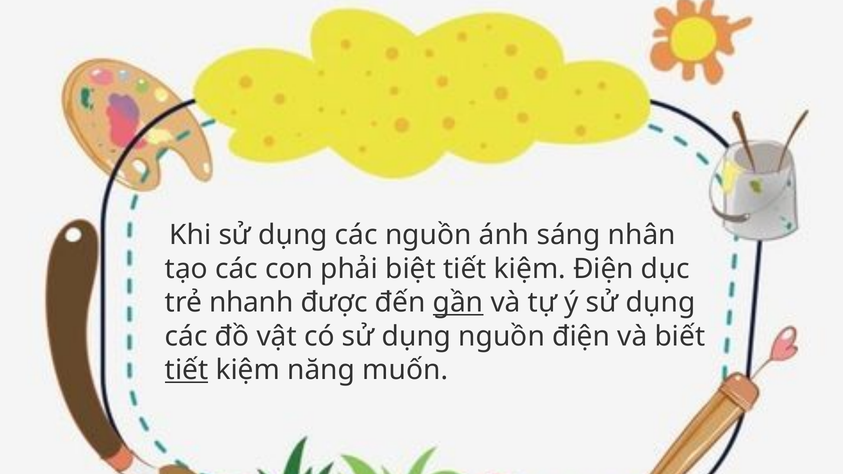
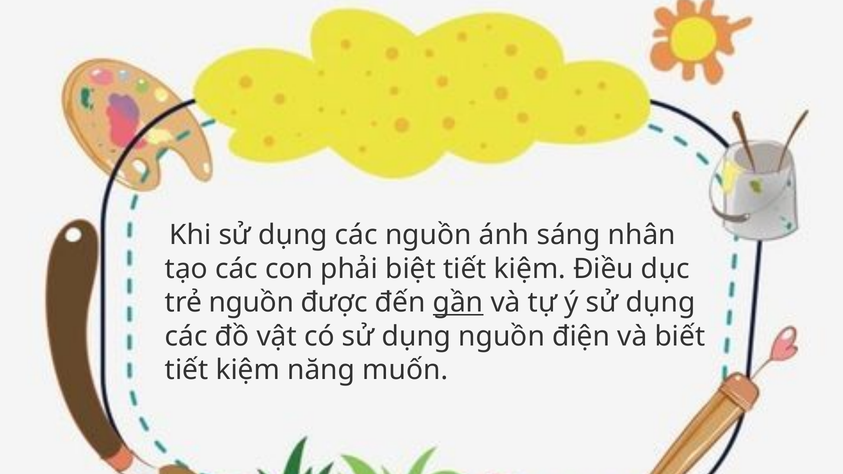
kiệm Điện: Điện -> Điều (603, 269)
trẻ nhanh: nhanh -> nguồn (251, 303)
tiết underline: present -> none (187, 370)
